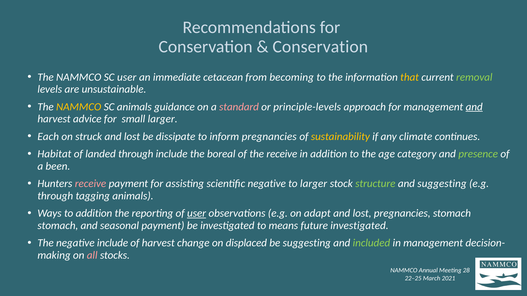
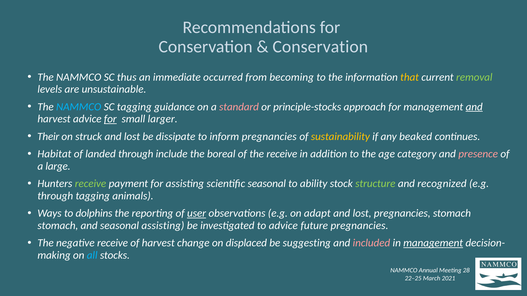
SC user: user -> thus (127, 77)
cetacean: cetacean -> occurred (223, 77)
NAMMCO colour: yellow -> light blue (79, 107)
SC animals: animals -> tagging (134, 107)
principle-levels: principle-levels -> principle-stocks (307, 107)
for underline: none -> present (110, 119)
Each: Each -> Their (48, 137)
climate: climate -> beaked (416, 137)
presence colour: light green -> pink (478, 154)
been: been -> large (58, 166)
receive colour: pink -> light green (91, 184)
scientific negative: negative -> seasonal (267, 184)
to larger: larger -> ability (314, 184)
and suggesting: suggesting -> recognized (442, 184)
to addition: addition -> dolphins (94, 214)
seasonal payment: payment -> assisting (163, 226)
to means: means -> advice (283, 226)
future investigated: investigated -> pregnancies (359, 226)
negative include: include -> receive (113, 243)
included colour: light green -> pink (371, 243)
management underline: none -> present (433, 243)
all colour: pink -> light blue (92, 255)
